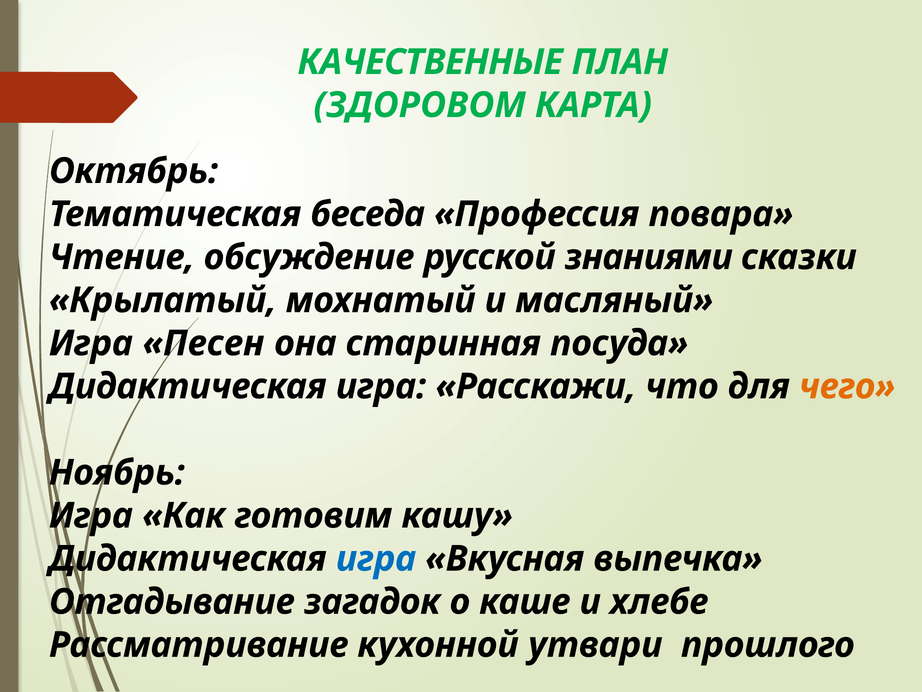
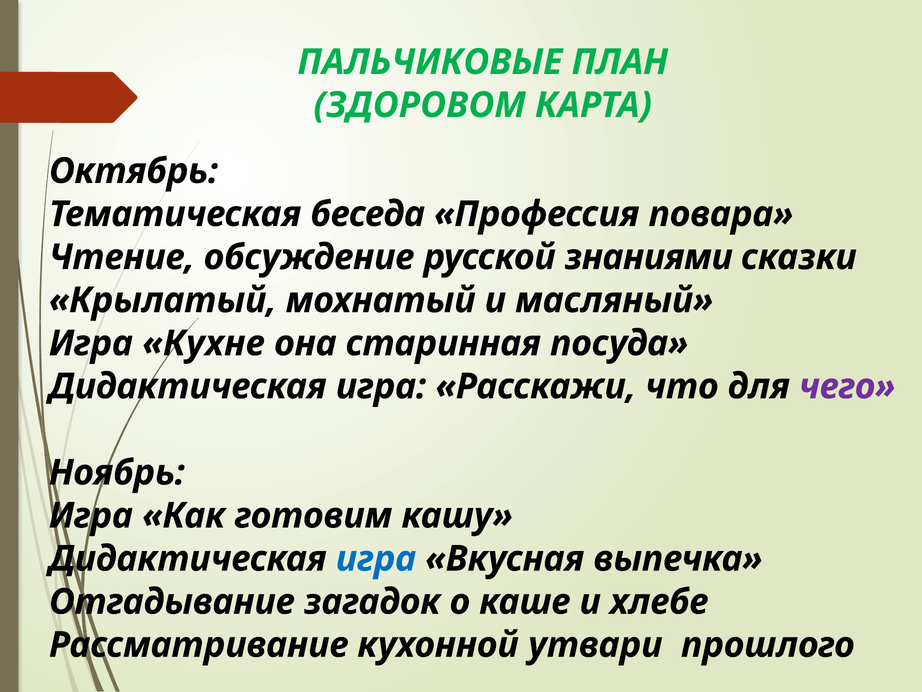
КАЧЕСТВЕННЫЕ: КАЧЕСТВЕННЫЕ -> ПАЛЬЧИКОВЫЕ (430, 62)
Песен: Песен -> Кухне (203, 343)
чего colour: orange -> purple (847, 386)
